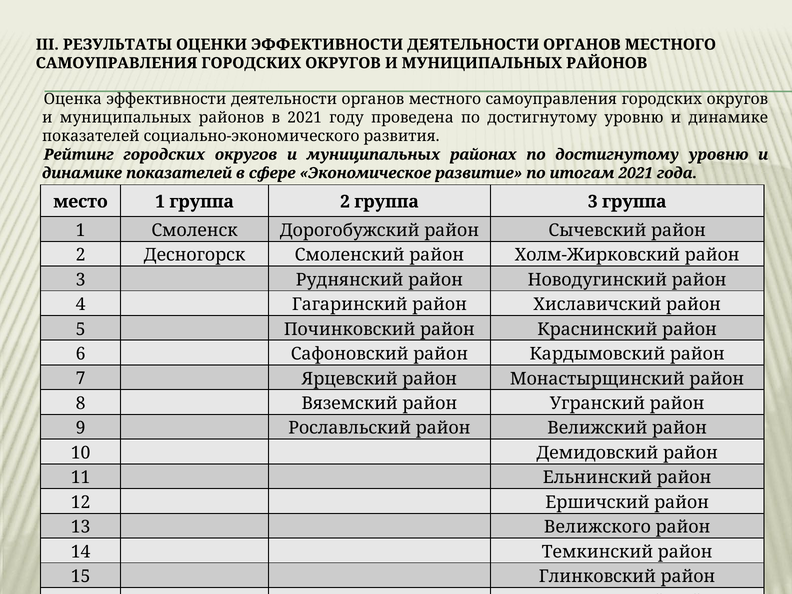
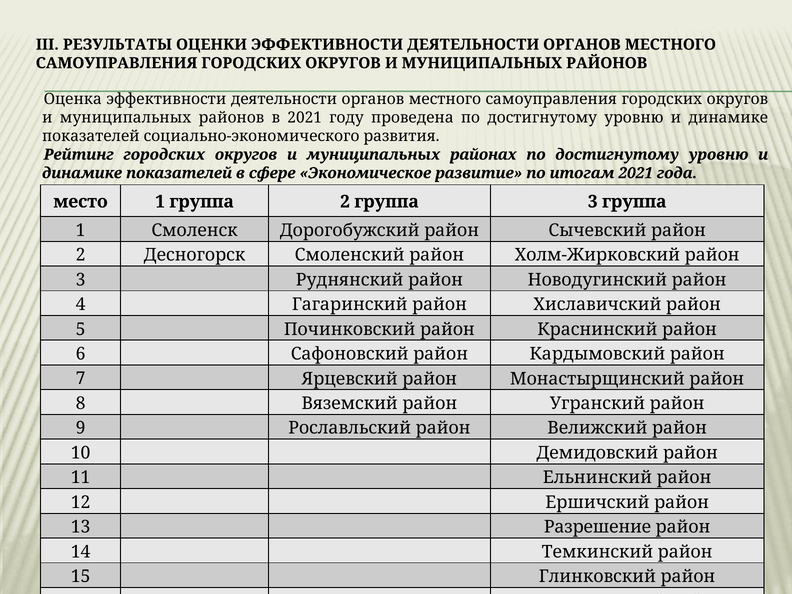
Велижского: Велижского -> Разрешение (598, 527)
